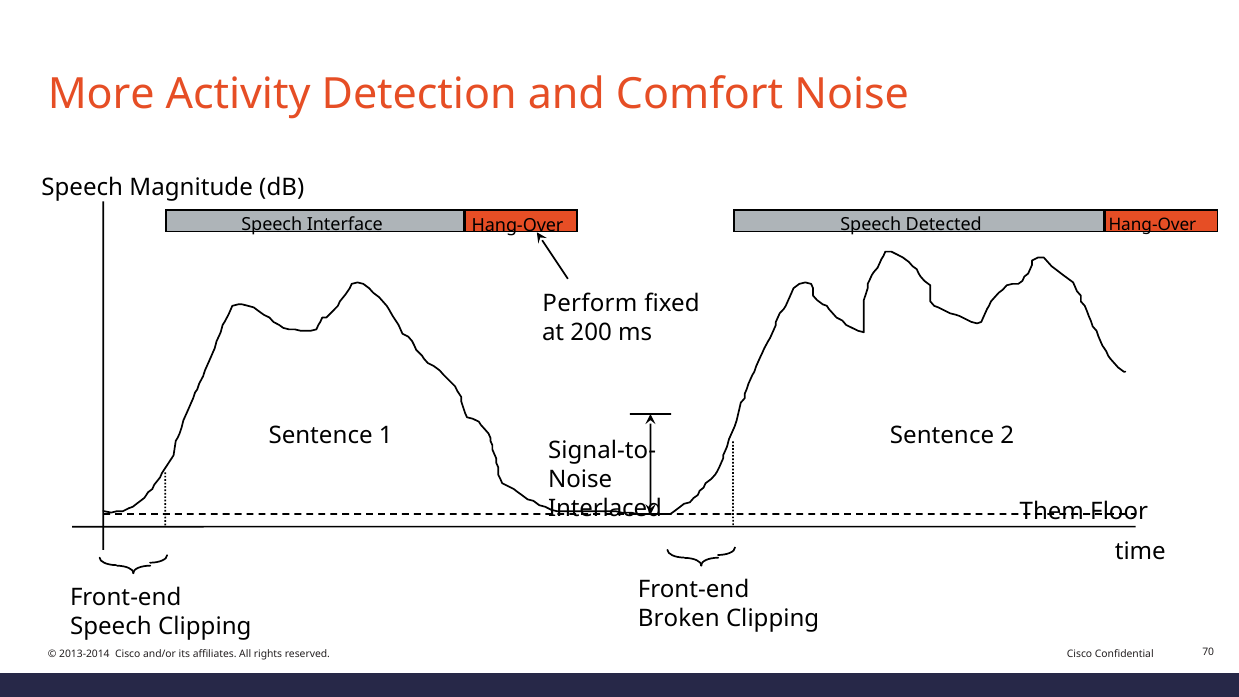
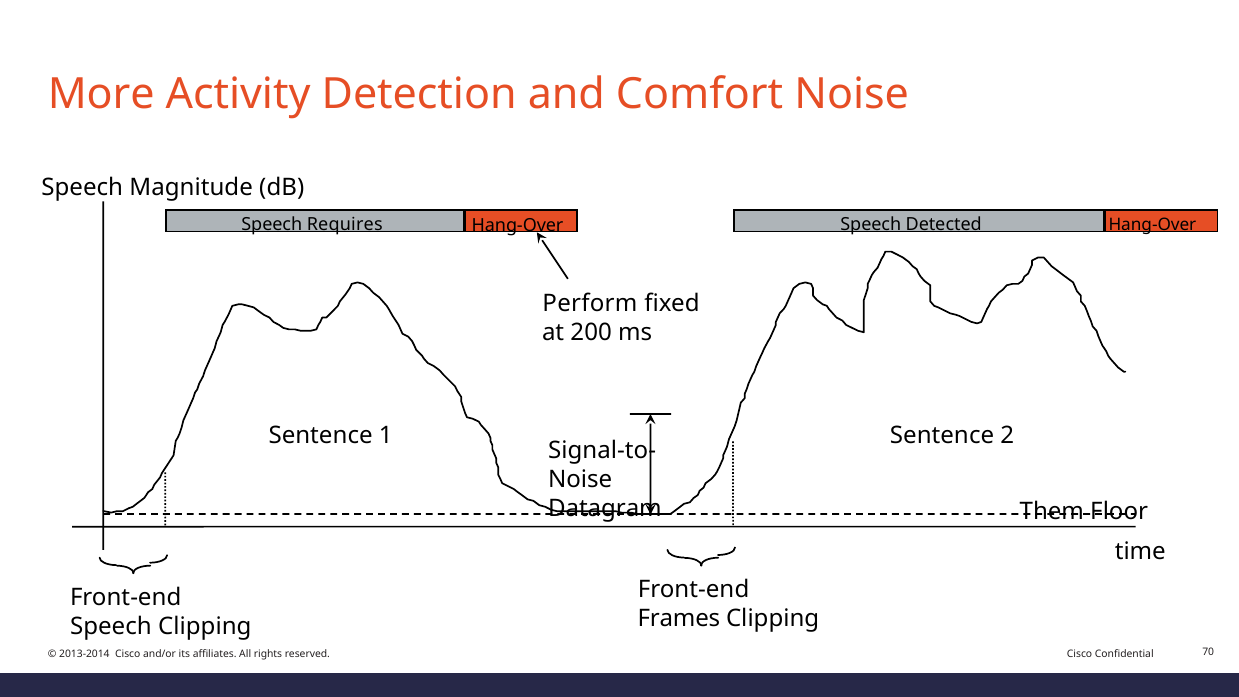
Interface: Interface -> Requires (345, 225)
Interlaced: Interlaced -> Datagram (605, 508)
Broken: Broken -> Frames (679, 619)
